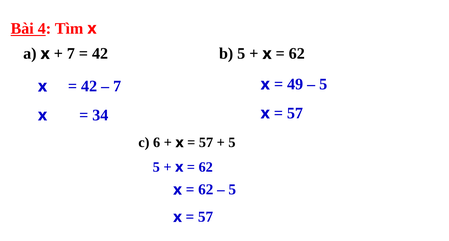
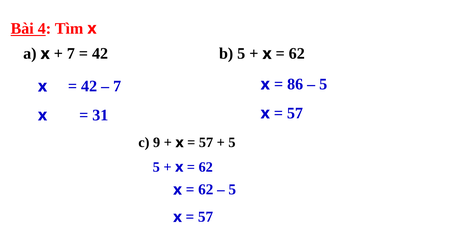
49: 49 -> 86 (295, 84)
34: 34 -> 31 (100, 115)
6: 6 -> 9 (157, 142)
